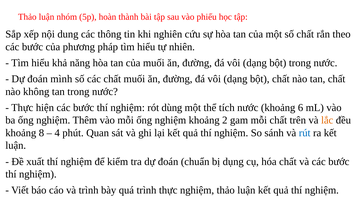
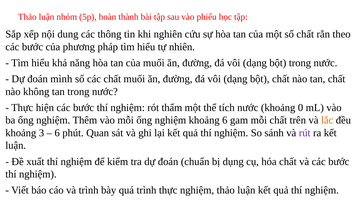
dùng: dùng -> thấm (172, 107)
6: 6 -> 0 (301, 107)
khoảng 2: 2 -> 6 (225, 120)
8: 8 -> 3 (41, 133)
4: 4 -> 6 (57, 133)
rút colour: blue -> purple (305, 133)
